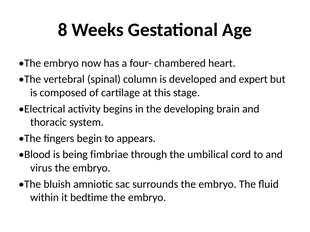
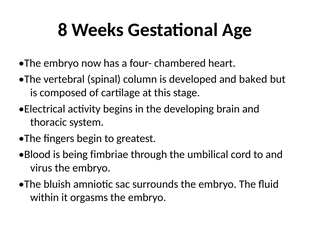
expert: expert -> baked (253, 79)
appears: appears -> greatest (136, 139)
bedtime: bedtime -> orgasms (89, 198)
